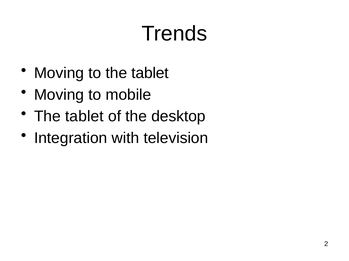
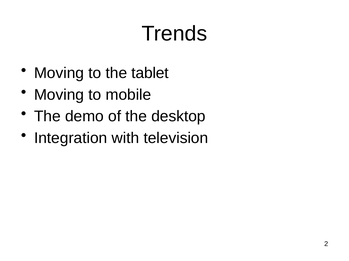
tablet: tablet -> demo (84, 117)
